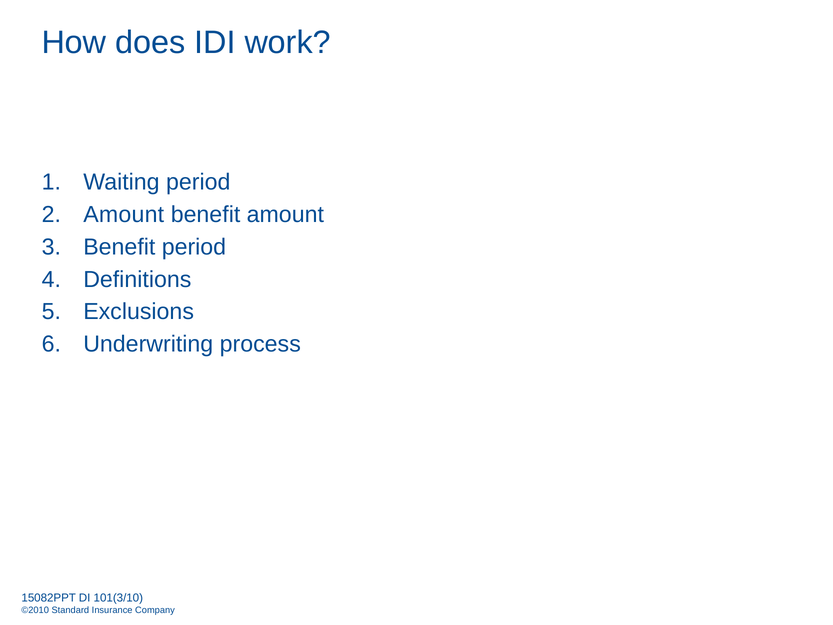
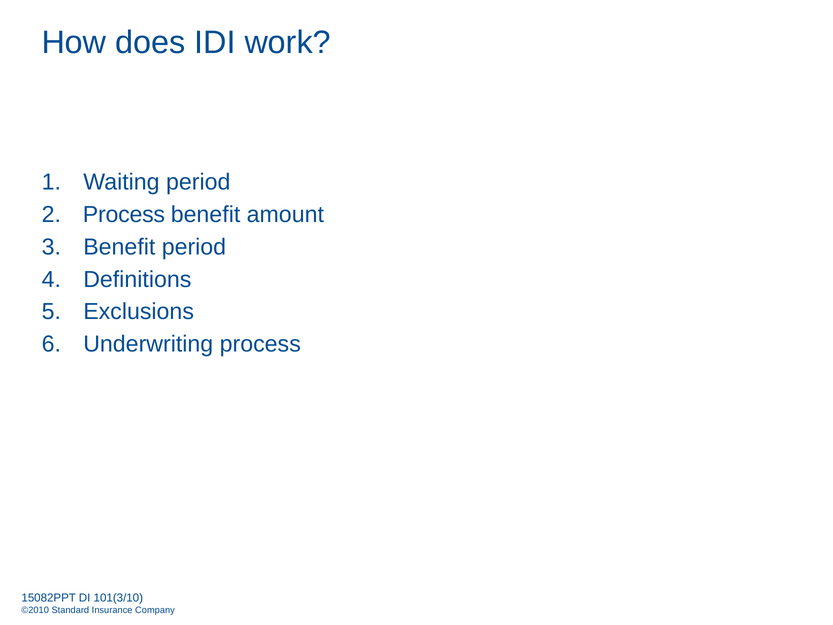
Amount: Amount -> Process (124, 215)
